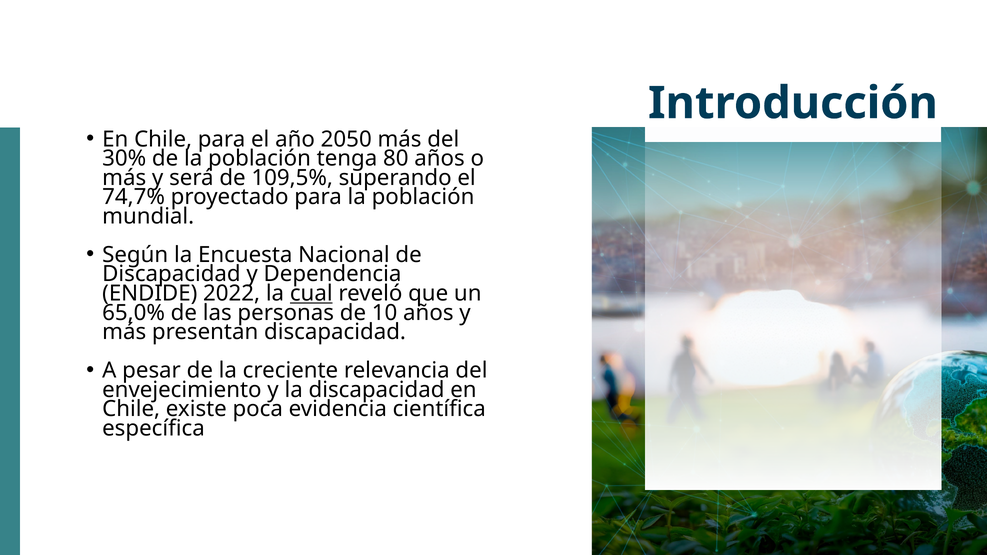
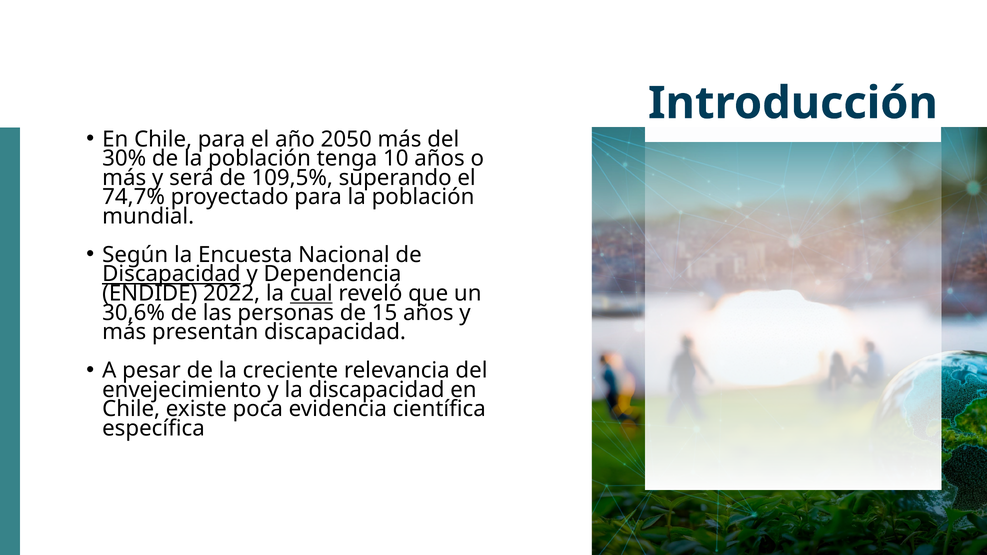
80: 80 -> 10 (396, 159)
Discapacidad underline: none -> present (171, 274)
65,0%: 65,0% -> 30,6% (134, 313)
10: 10 -> 15 (385, 313)
